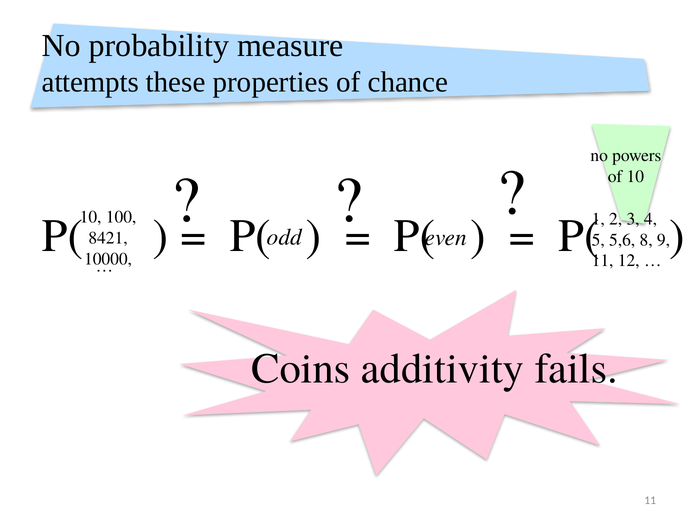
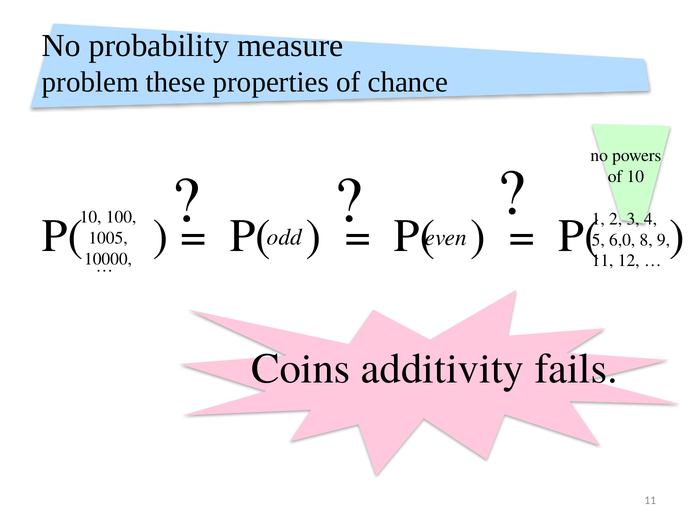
attempts: attempts -> problem (90, 82)
8421: 8421 -> 1005 (108, 238)
5,6: 5,6 -> 6,0 (622, 240)
